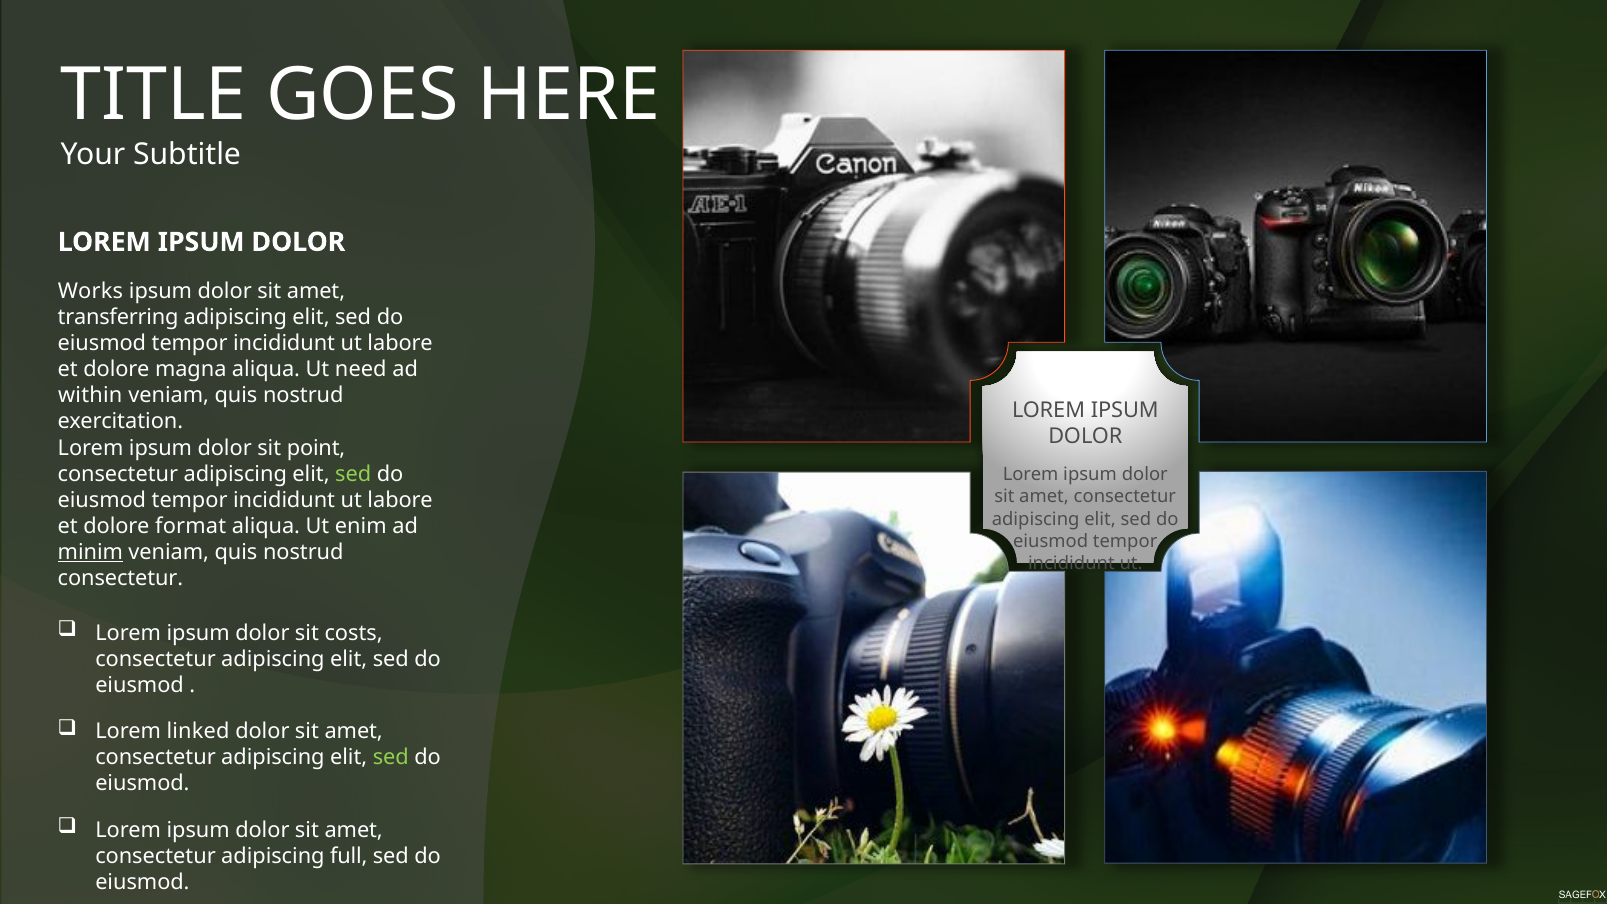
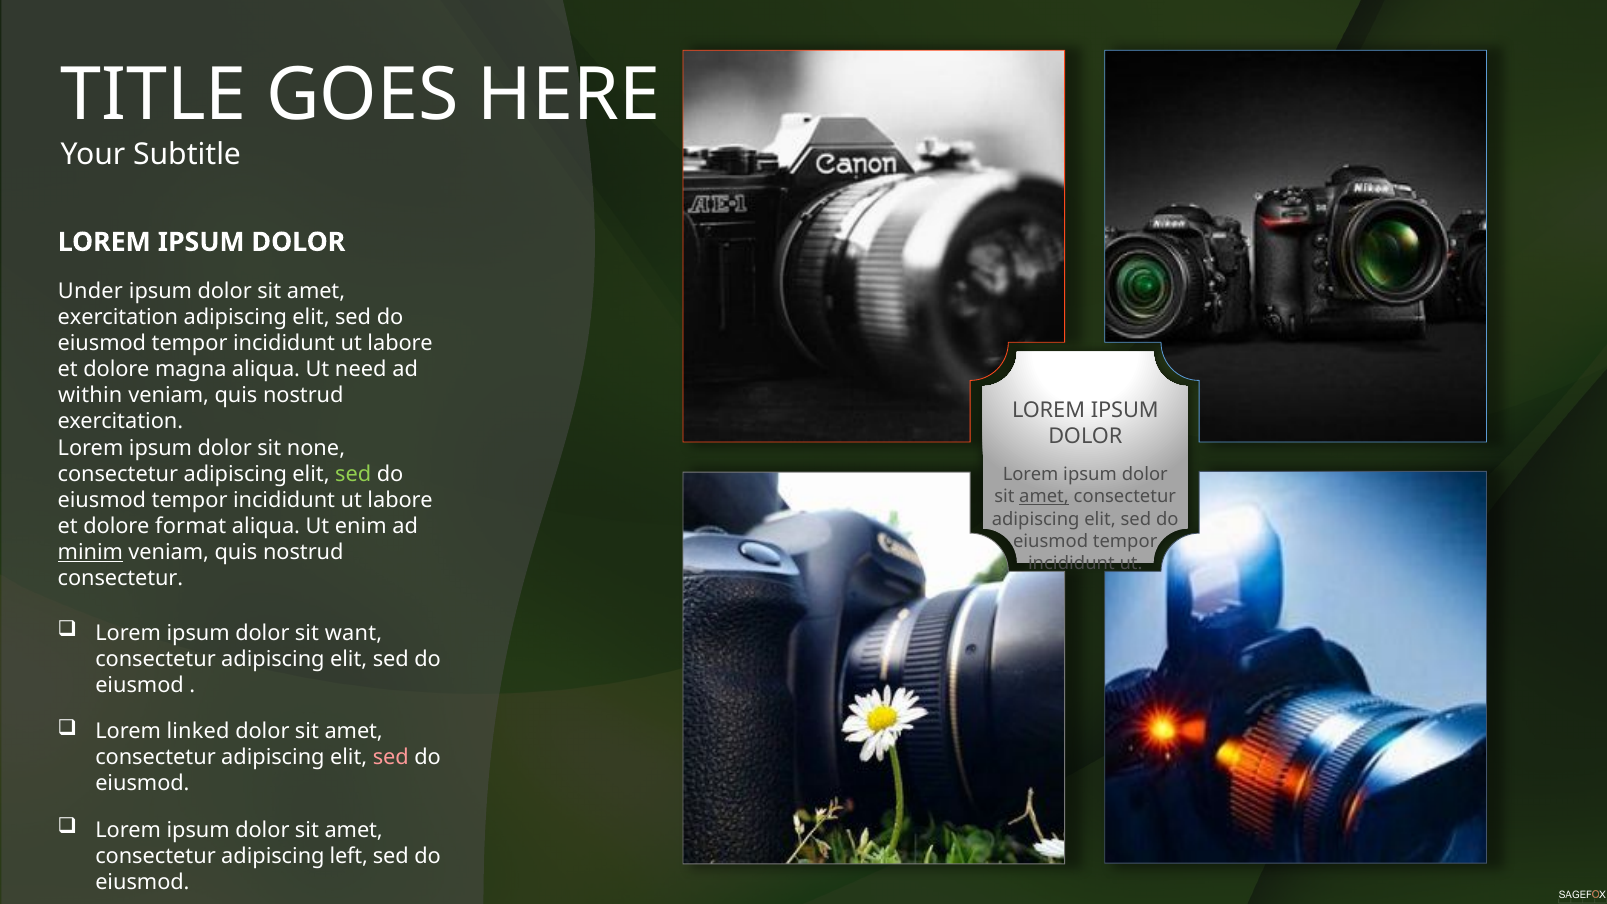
Works: Works -> Under (90, 291)
transferring: transferring -> exercitation (118, 317)
point: point -> none (316, 448)
amet underline: none -> present (1044, 497)
costs: costs -> want (354, 633)
sed colour: light green -> pink (391, 758)
full: full -> left (349, 856)
